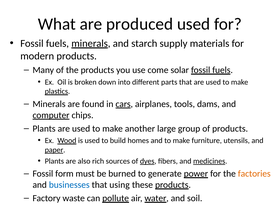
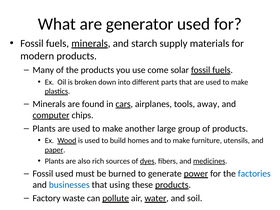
produced: produced -> generator (140, 24)
dams: dams -> away (208, 104)
Fossil form: form -> used (64, 174)
factories colour: orange -> blue (254, 174)
